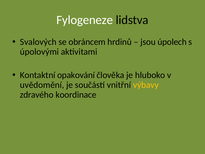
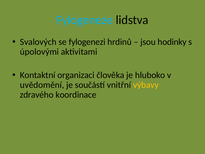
Fylogeneze colour: white -> light blue (85, 20)
obráncem: obráncem -> fylogenezi (87, 42)
úpolech: úpolech -> hodinky (172, 42)
opakování: opakování -> organizaci (76, 75)
